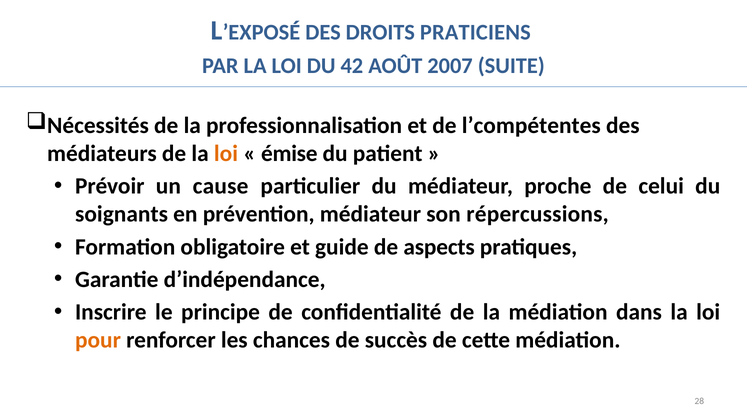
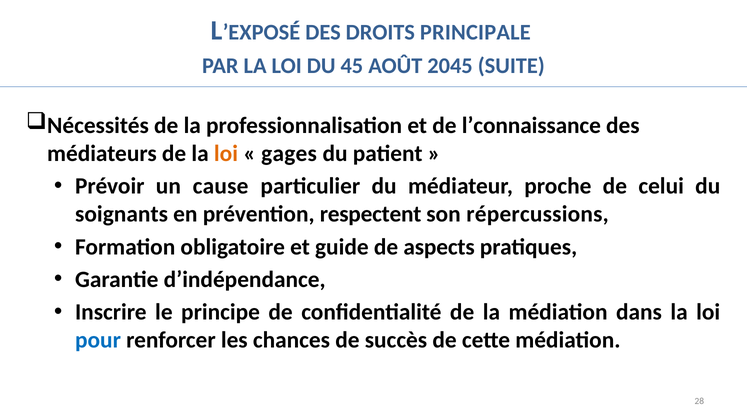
PRATICIENS: PRATICIENS -> PRINCIPALE (475, 32)
42: 42 -> 45 (352, 66)
2007: 2007 -> 2045 (450, 66)
l’compétentes: l’compétentes -> l’connaissance (531, 126)
émise: émise -> gages (289, 154)
prévention médiateur: médiateur -> respectent (371, 214)
pour colour: orange -> blue (98, 340)
